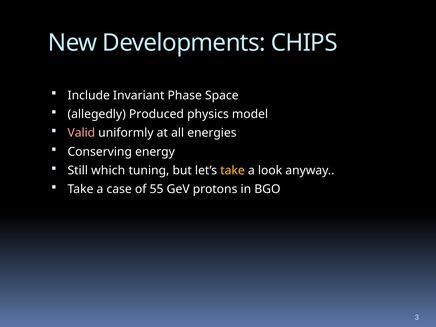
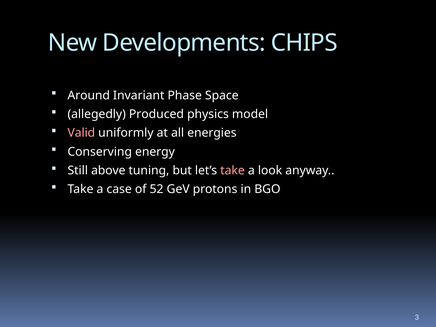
Include: Include -> Around (89, 95)
which: which -> above (108, 171)
take colour: yellow -> pink (233, 171)
55: 55 -> 52 (157, 189)
